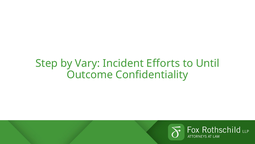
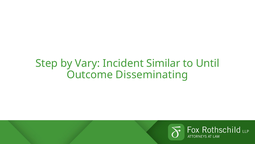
Efforts: Efforts -> Similar (163, 63)
Confidentiality: Confidentiality -> Disseminating (152, 75)
